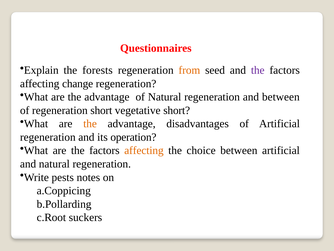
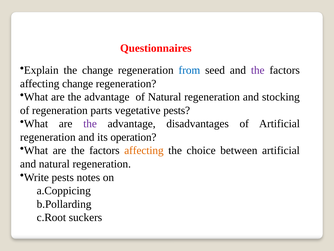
the forests: forests -> change (98, 70)
from colour: orange -> blue (189, 70)
and between: between -> stocking (281, 97)
regeneration short: short -> parts (101, 110)
vegetative short: short -> pests (177, 110)
the colour: orange -> purple (90, 124)
